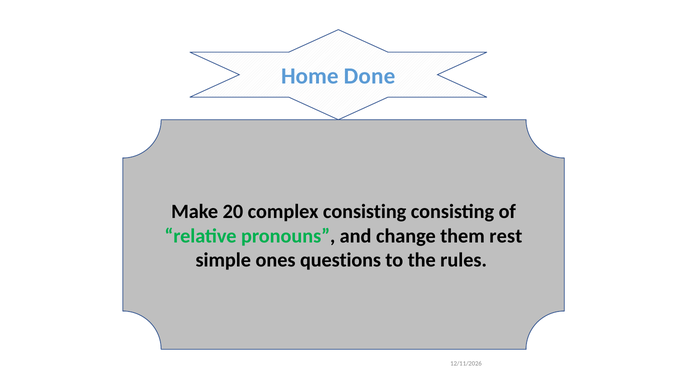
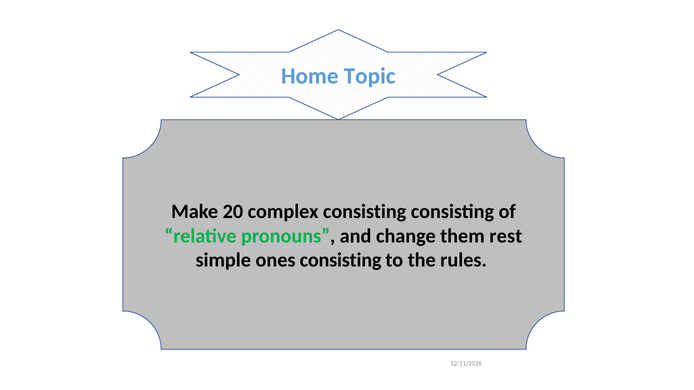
Done: Done -> Topic (370, 76)
ones questions: questions -> consisting (341, 260)
